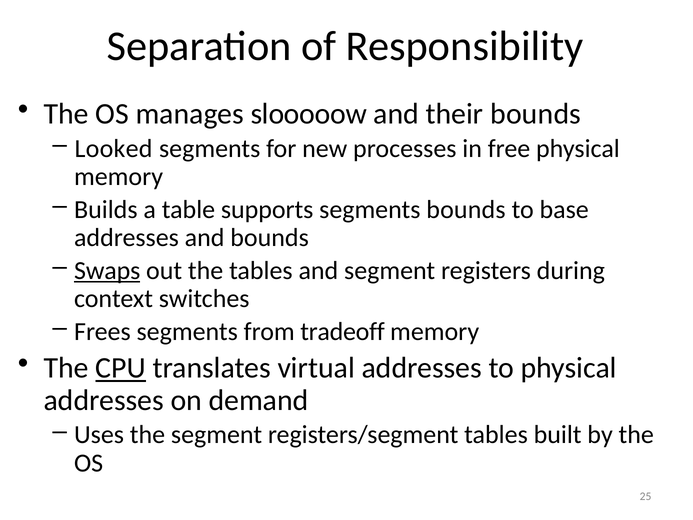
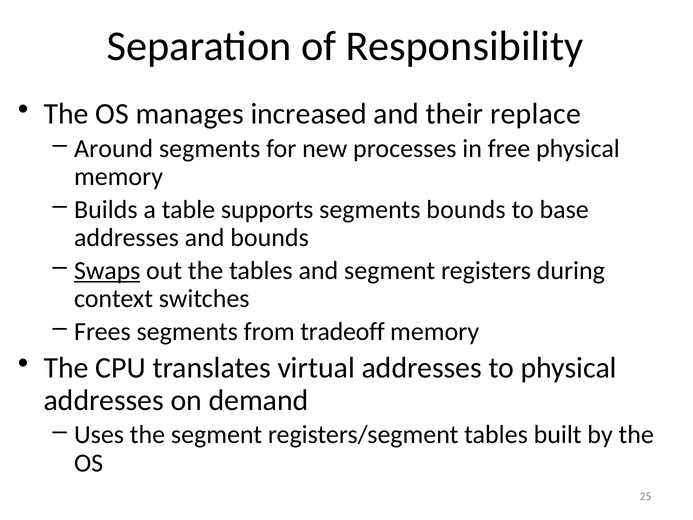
slooooow: slooooow -> increased (309, 114)
their bounds: bounds -> replace (536, 114)
Looked: Looked -> Around (114, 148)
CPU underline: present -> none (121, 368)
